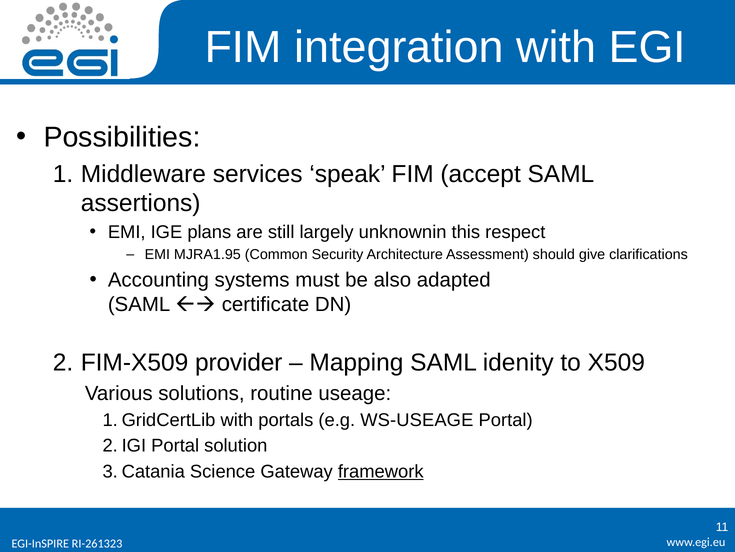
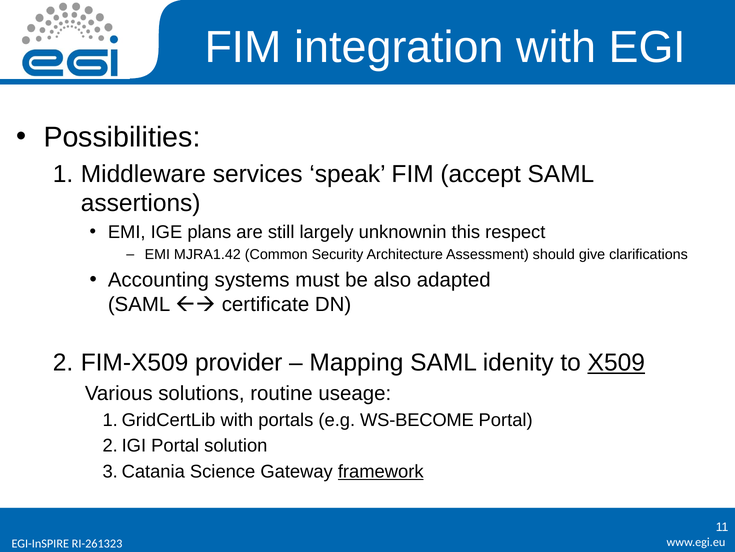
MJRA1.95: MJRA1.95 -> MJRA1.42 (207, 254)
X509 underline: none -> present (616, 362)
WS-USEAGE: WS-USEAGE -> WS-BECOME (417, 420)
